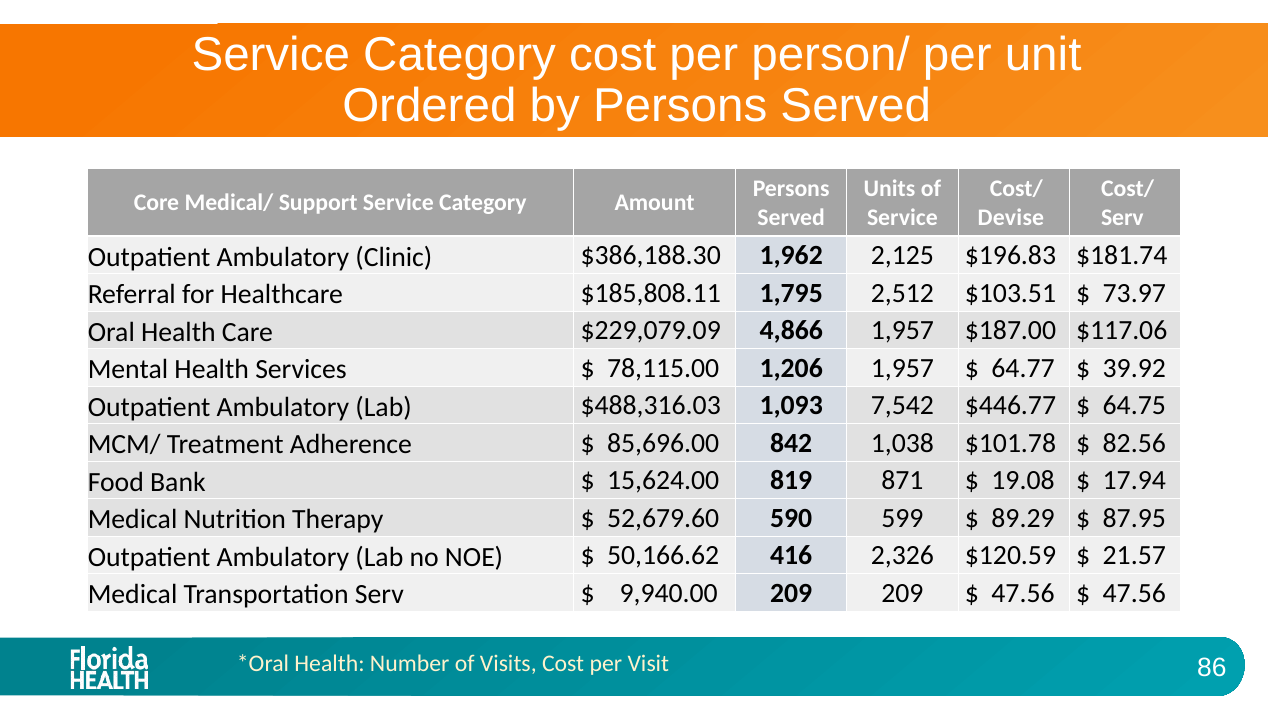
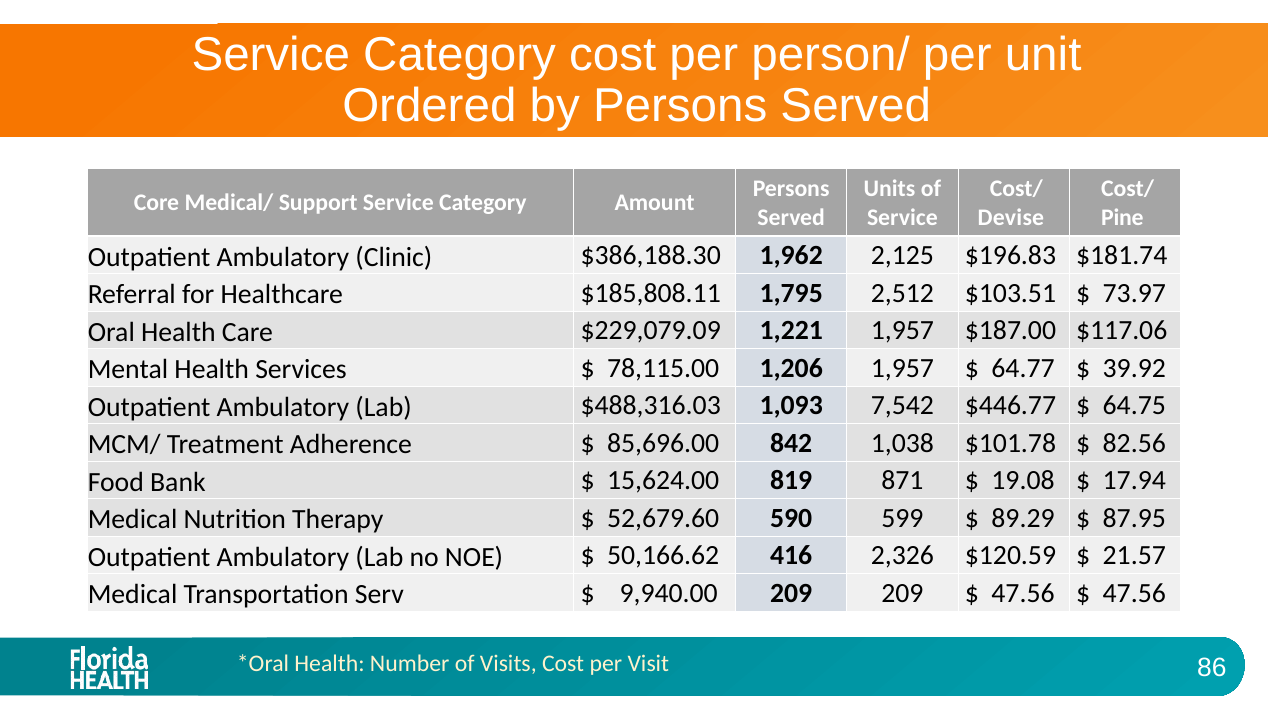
Serv: Serv -> Pine (1122, 217)
4,866: 4,866 -> 1,221 (791, 331)
